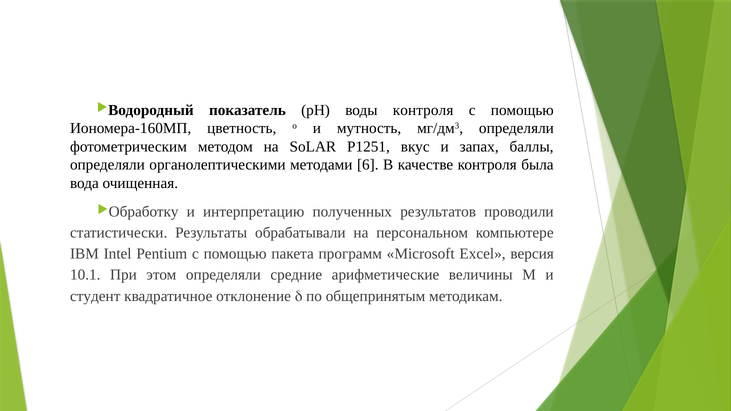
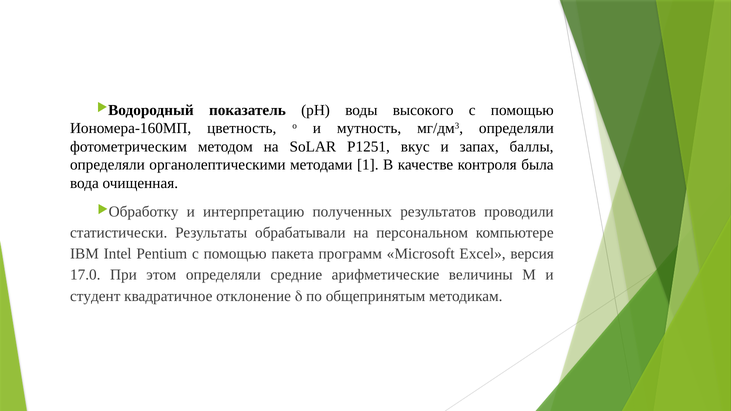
воды контроля: контроля -> высокого (423, 110)
6: 6 -> 1 (368, 165)
10.1: 10.1 -> 17.0 (85, 275)
